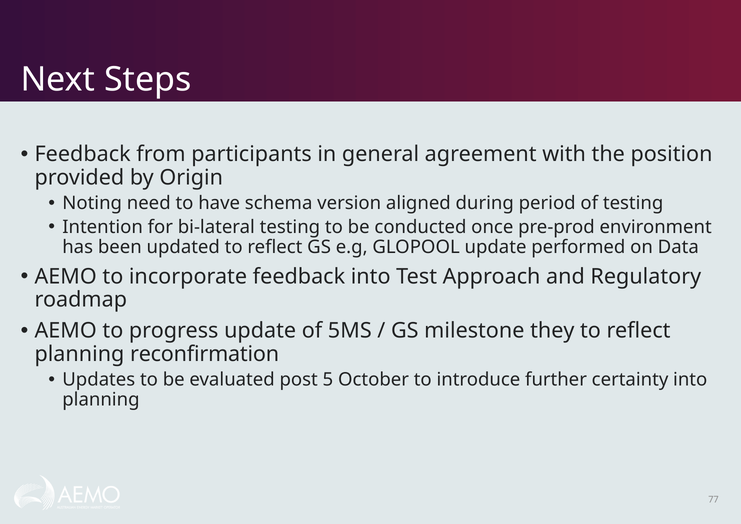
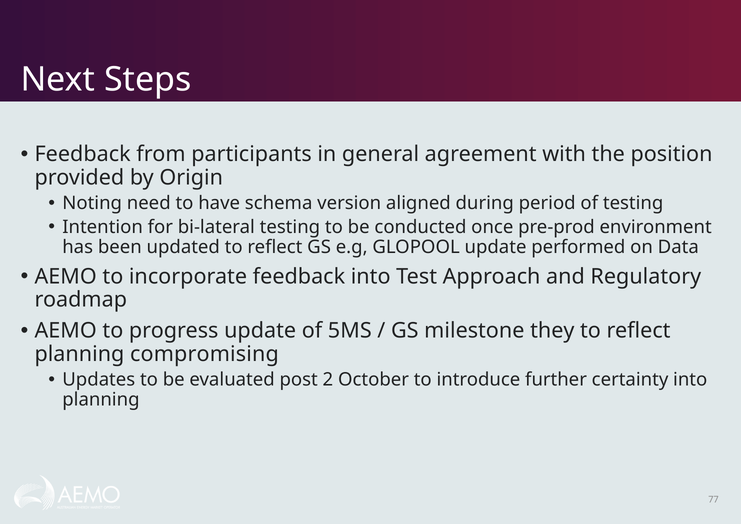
reconfirmation: reconfirmation -> compromising (204, 354)
5: 5 -> 2 (328, 380)
